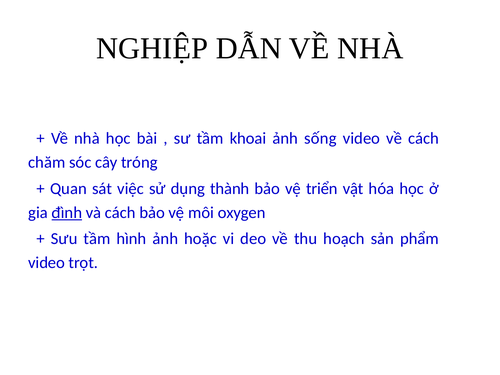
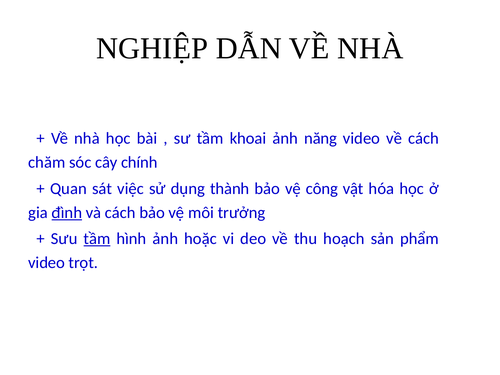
sống: sống -> năng (321, 138)
tróng: tróng -> chính (139, 162)
triển: triển -> công (322, 189)
oxygen: oxygen -> trưởng (242, 213)
tầm underline: none -> present (97, 239)
